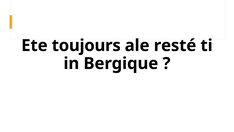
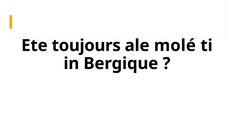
resté: resté -> molé (175, 45)
